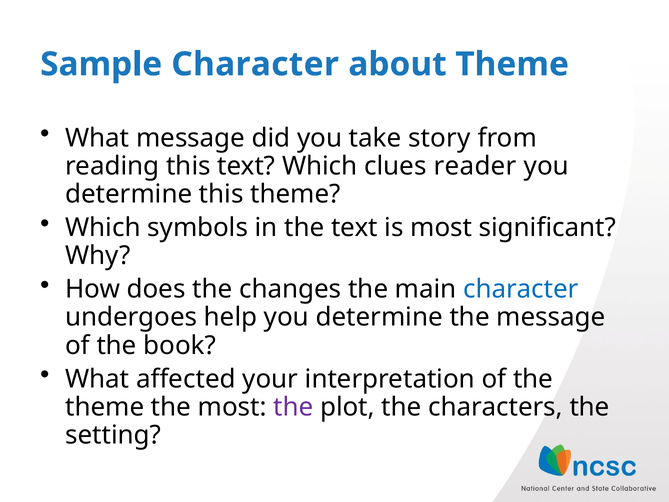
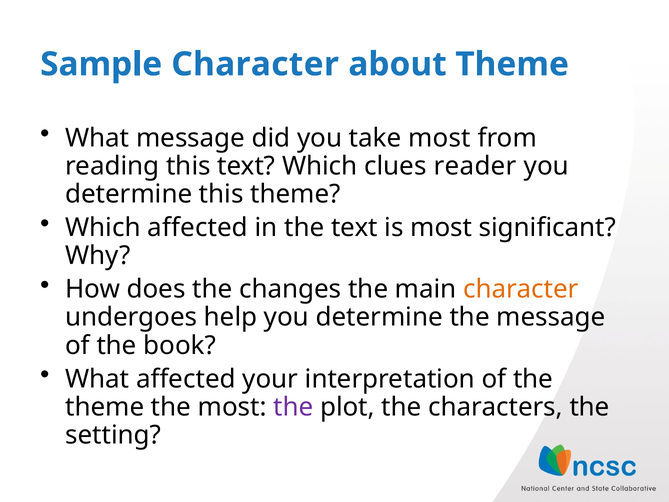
take story: story -> most (439, 138)
Which symbols: symbols -> affected (198, 228)
character colour: blue -> orange (521, 289)
